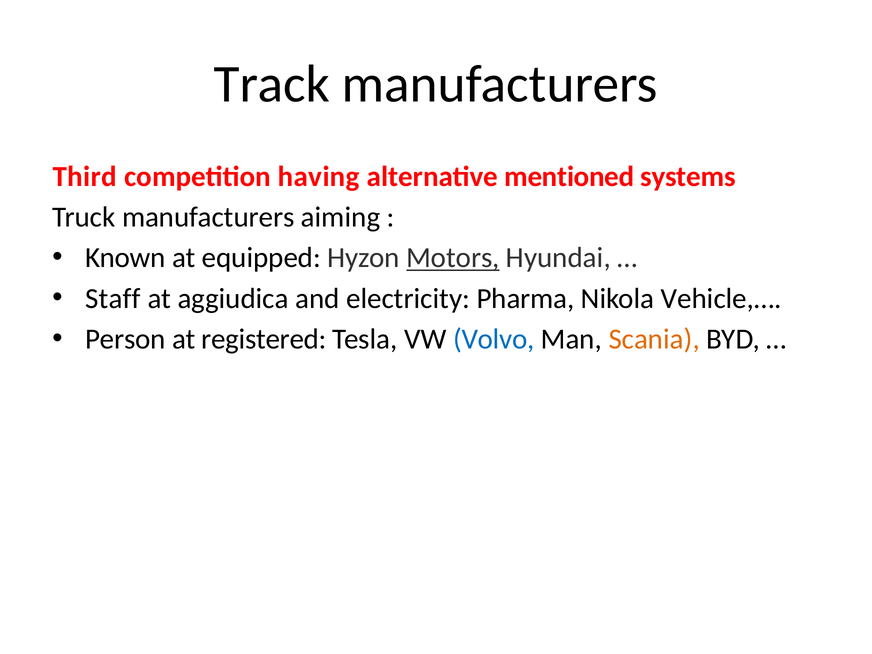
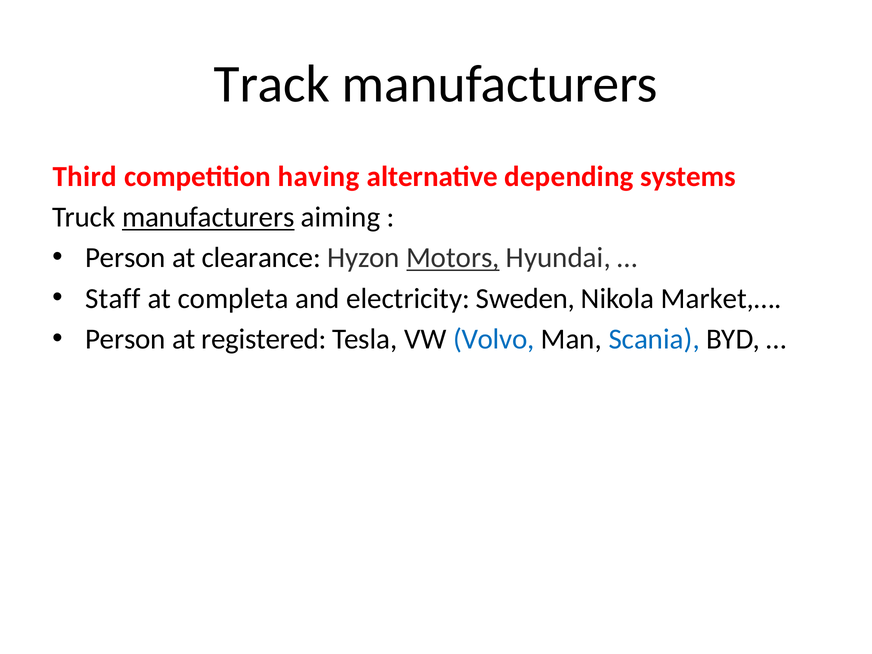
mentioned: mentioned -> depending (569, 176)
manufacturers underline: none -> present (208, 217)
Known: Known -> Person (125, 258)
equipped: equipped -> clearance (261, 258)
aggiudica: aggiudica -> completa (233, 298)
Pharma: Pharma -> Sweden (526, 298)
Vehicle,…: Vehicle,… -> Market,… (721, 298)
Scania colour: orange -> blue (654, 339)
